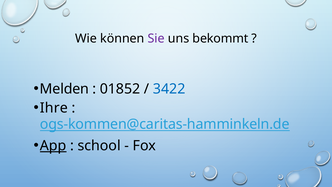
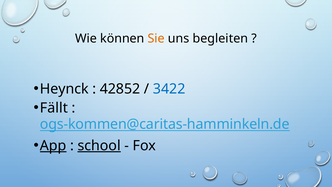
Sie colour: purple -> orange (156, 38)
bekommt: bekommt -> begleiten (220, 38)
Melden: Melden -> Heynck (64, 89)
01852: 01852 -> 42852 (120, 89)
Ihre: Ihre -> Fällt (54, 108)
school underline: none -> present (99, 145)
